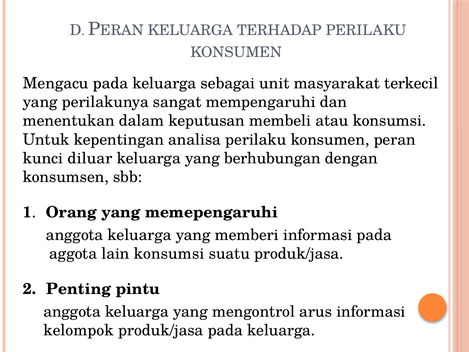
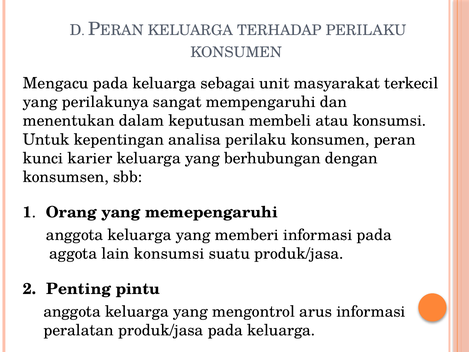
diluar: diluar -> karier (90, 158)
kelompok: kelompok -> peralatan (79, 330)
